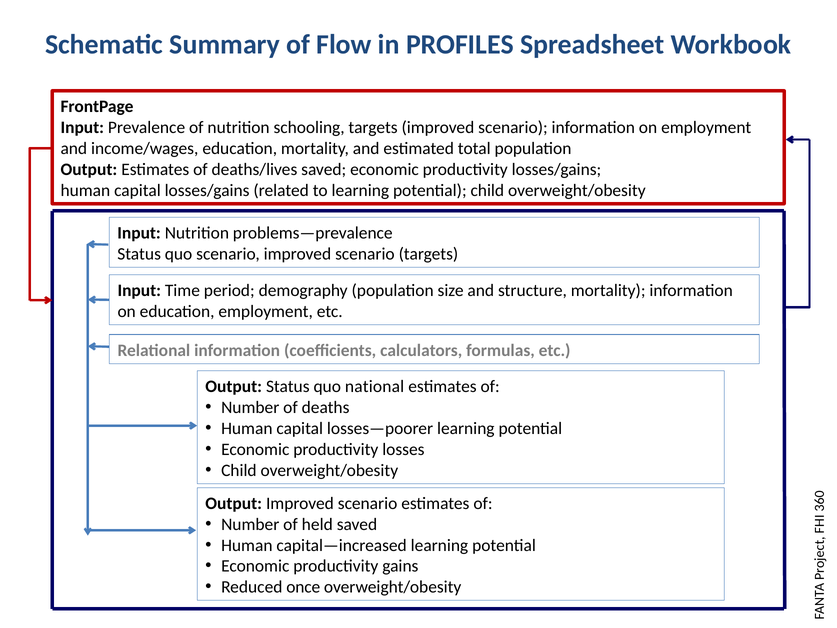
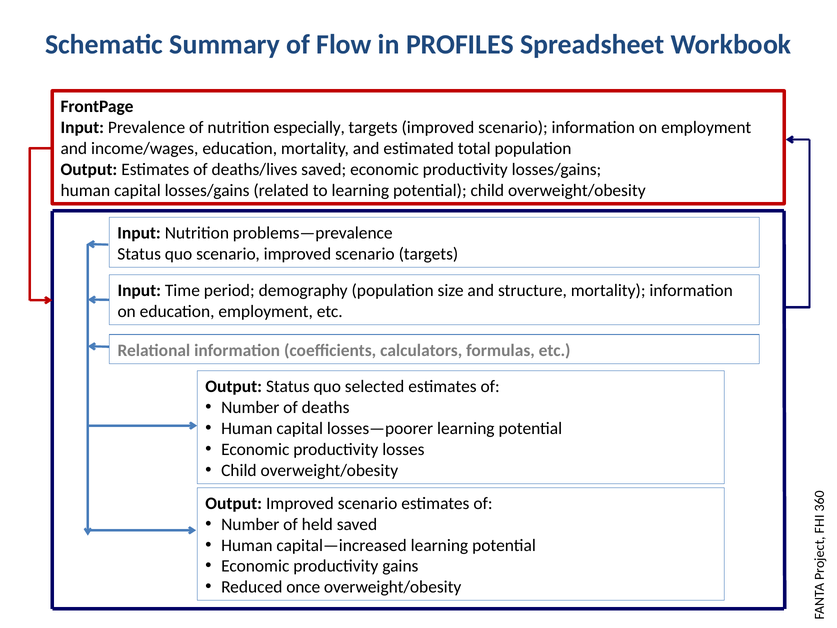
schooling: schooling -> especially (309, 127)
national: national -> selected (375, 386)
